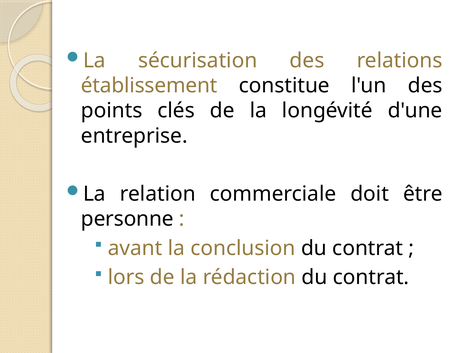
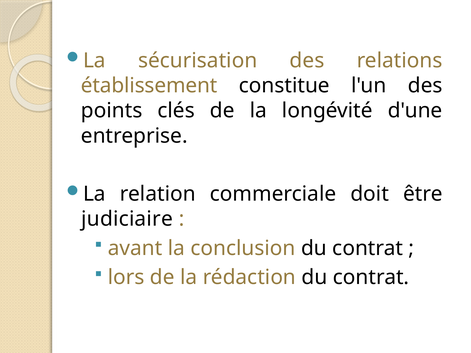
personne: personne -> judiciaire (127, 219)
